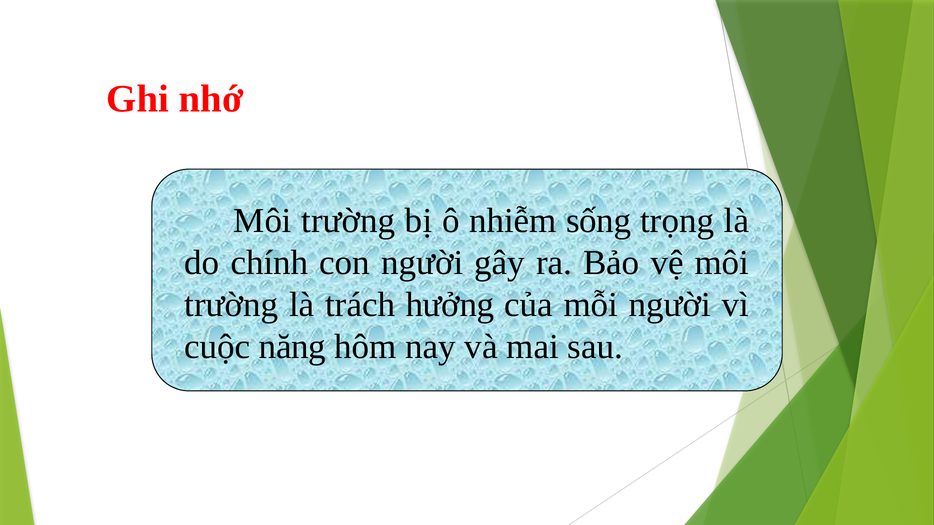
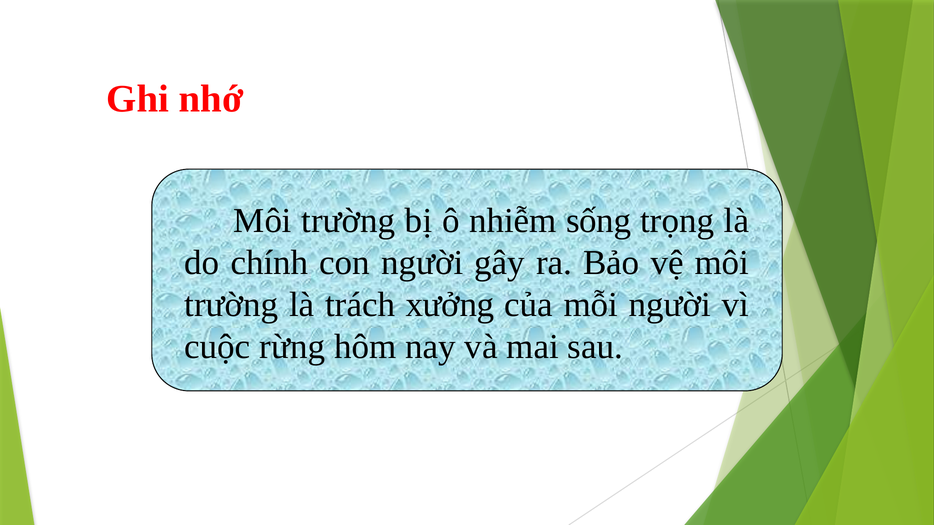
hưởng: hưởng -> xưởng (450, 305)
năng: năng -> rừng (292, 347)
